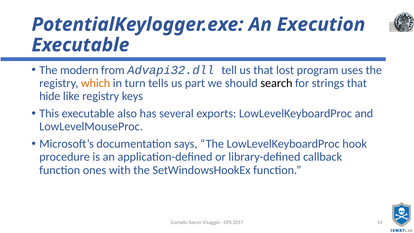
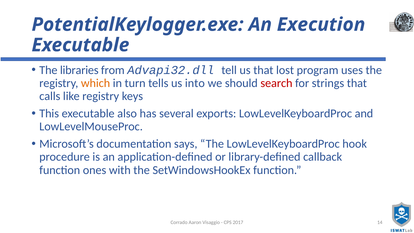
modern: modern -> libraries (79, 70)
part: part -> into (195, 83)
search colour: black -> red (276, 83)
hide: hide -> calls (50, 96)
